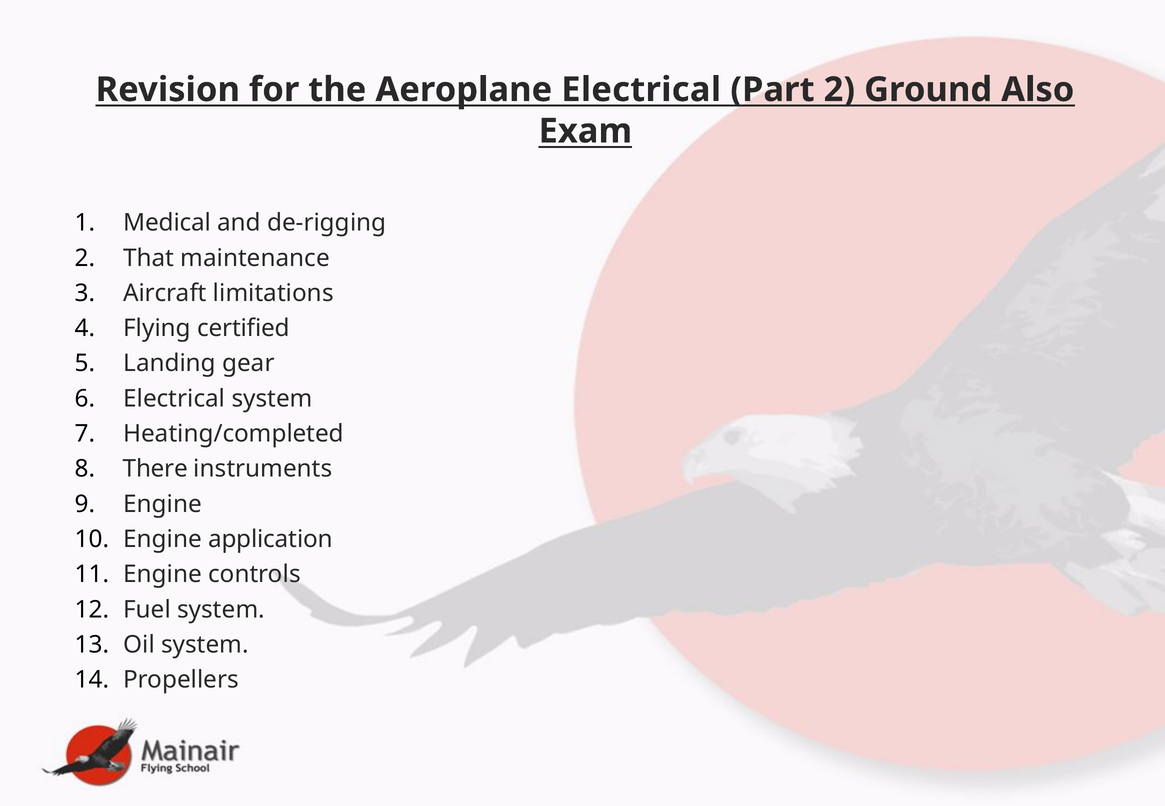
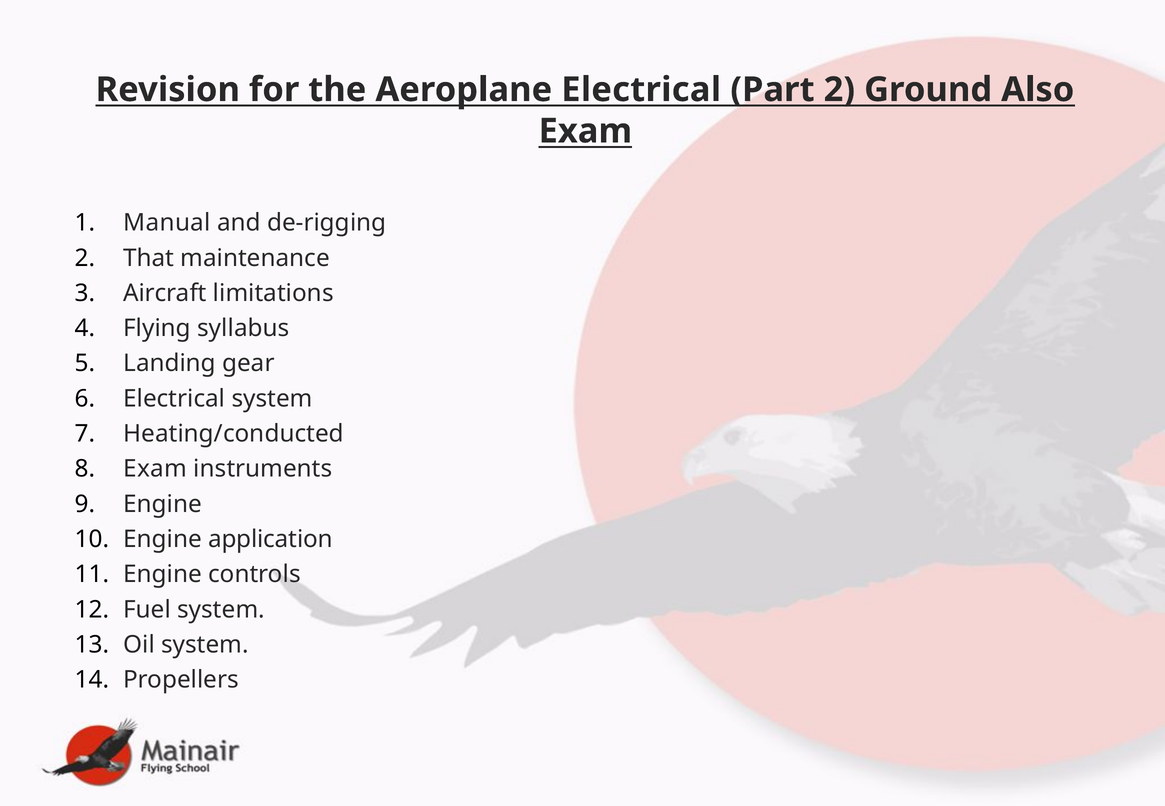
Medical: Medical -> Manual (167, 223)
certified: certified -> syllabus (243, 329)
Heating/completed: Heating/completed -> Heating/conducted (234, 434)
There: There -> Exam (155, 469)
